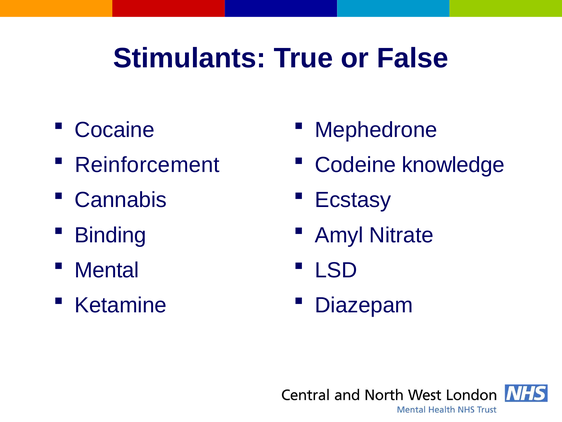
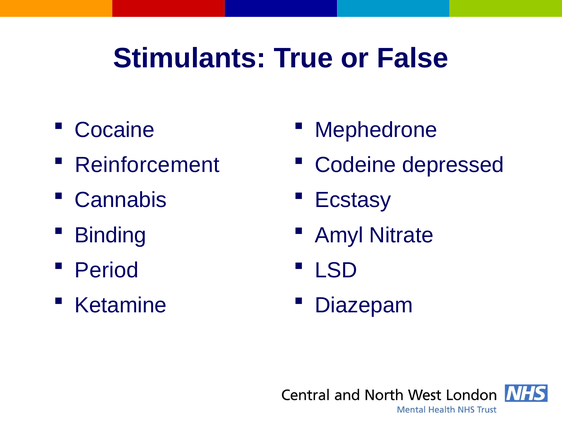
knowledge: knowledge -> depressed (453, 165)
Mental: Mental -> Period (107, 270)
